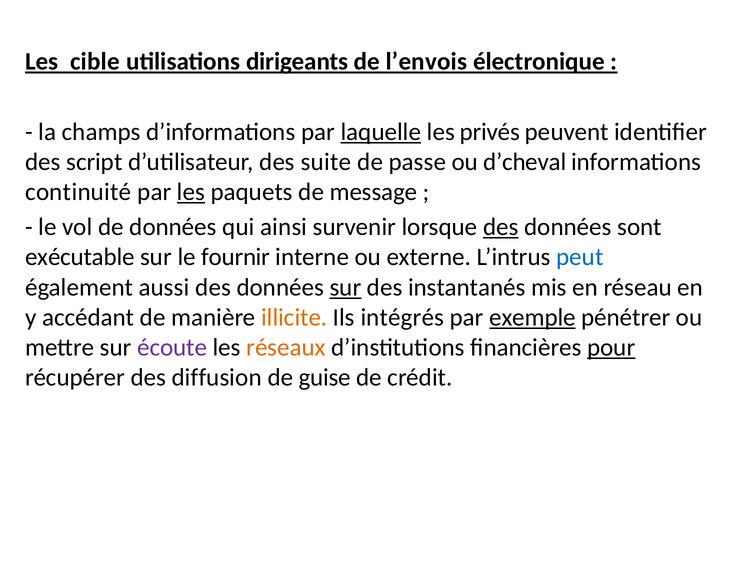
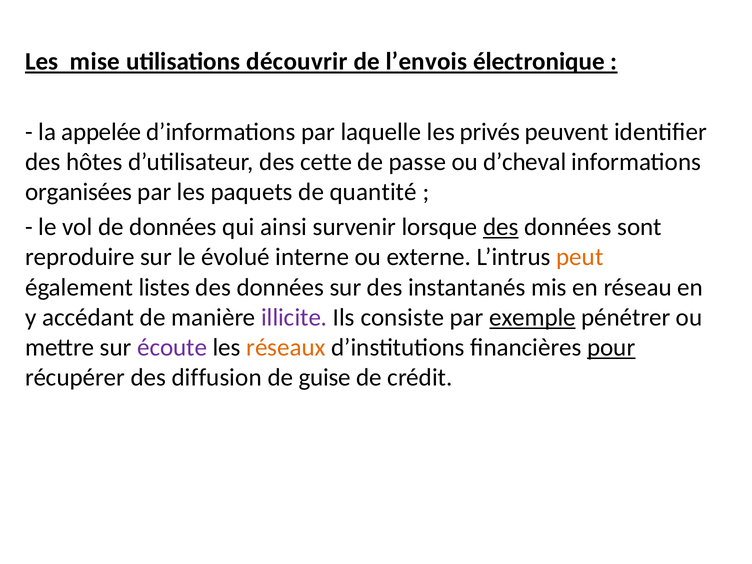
cible: cible -> mise (95, 62)
dirigeants: dirigeants -> découvrir (297, 62)
champs: champs -> appelée (101, 132)
laquelle underline: present -> none (381, 132)
script: script -> hôtes (94, 162)
suite: suite -> cette (326, 162)
continuité: continuité -> organisées (79, 192)
les underline: present -> none (191, 192)
message: message -> quantité (373, 192)
exécutable: exécutable -> reproduire (80, 257)
fournir: fournir -> évolué (236, 257)
peut colour: blue -> orange (580, 257)
aussi: aussi -> listes (164, 287)
sur underline: present -> none (345, 287)
illicite colour: orange -> purple (294, 317)
intégrés: intégrés -> consiste (402, 317)
